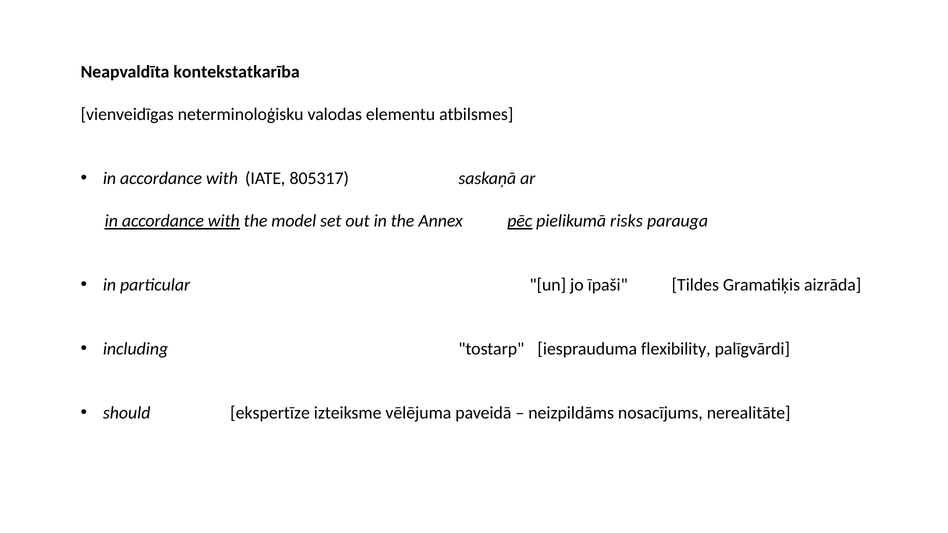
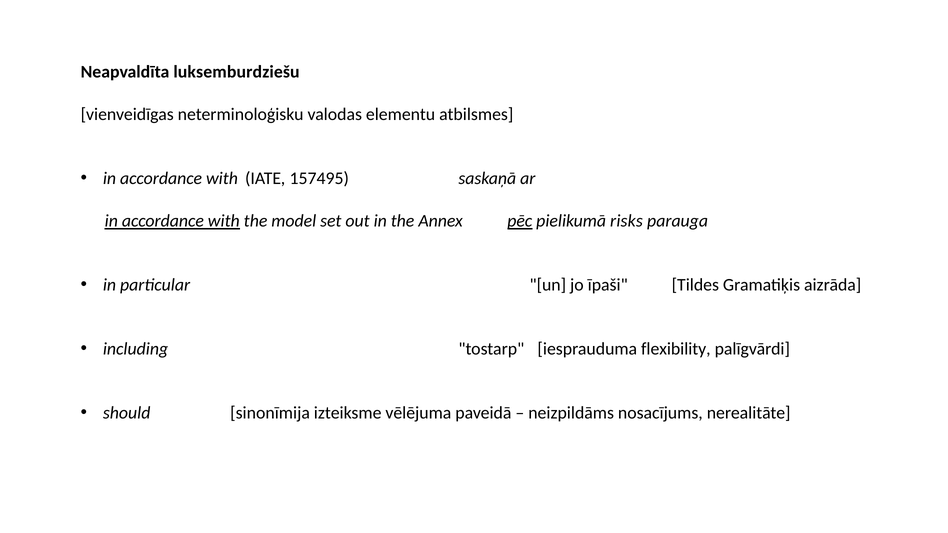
kontekstatkarība: kontekstatkarība -> luksemburdziešu (237, 72)
805317: 805317 -> 157495 (319, 178)
ekspertīze: ekspertīze -> sinonīmija (270, 413)
